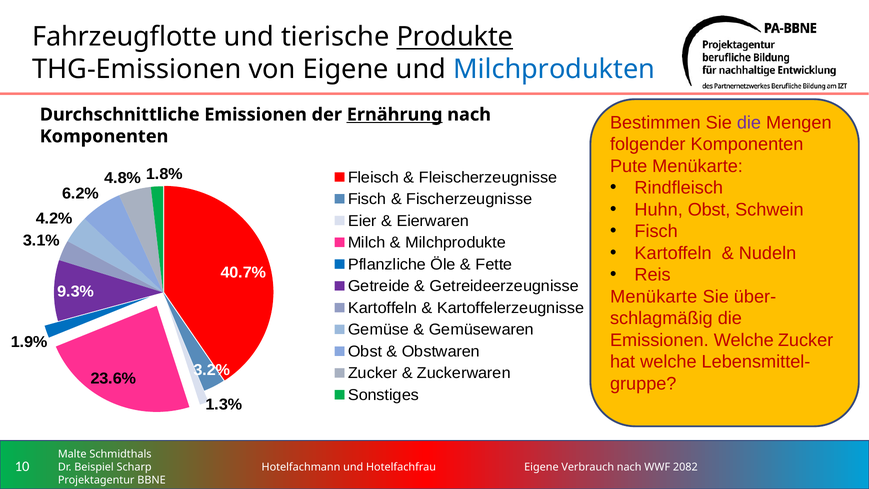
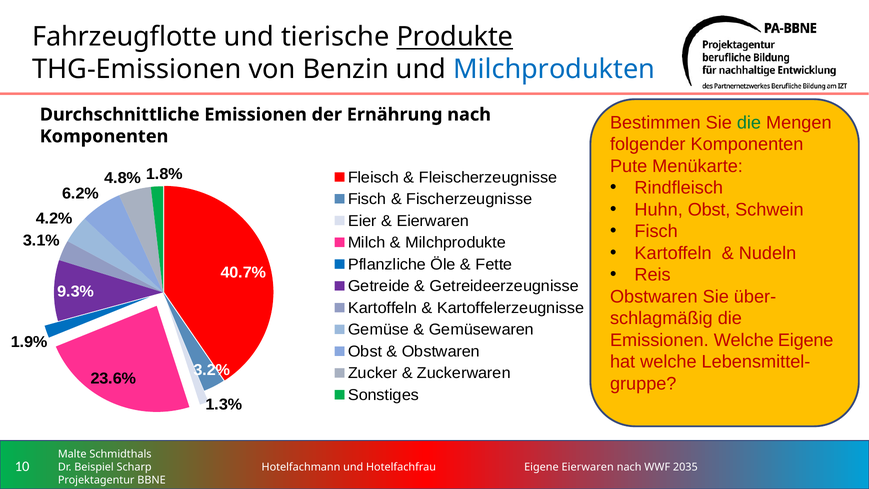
von Eigene: Eigene -> Benzin (346, 69)
Ernährung underline: present -> none (395, 115)
die colour: purple -> green (749, 123)
Menükarte: Menükarte -> Obstwaren (654, 296)
Welche Zucker: Zucker -> Eigene (806, 340)
Eigene Verbrauch: Verbrauch -> Eierwaren (588, 467)
2082: 2082 -> 2035 (685, 467)
